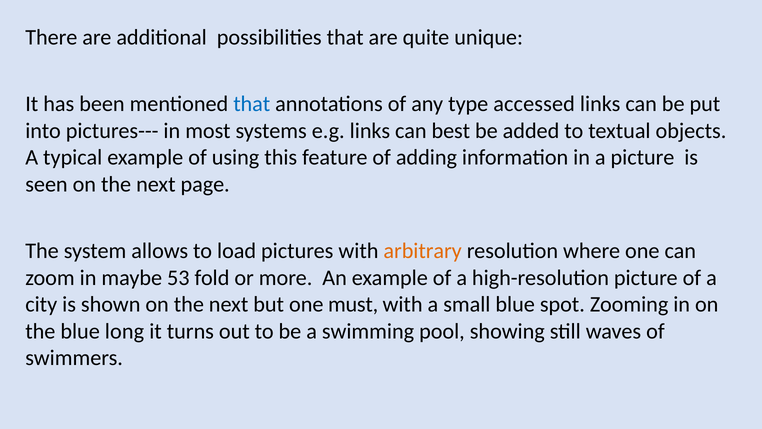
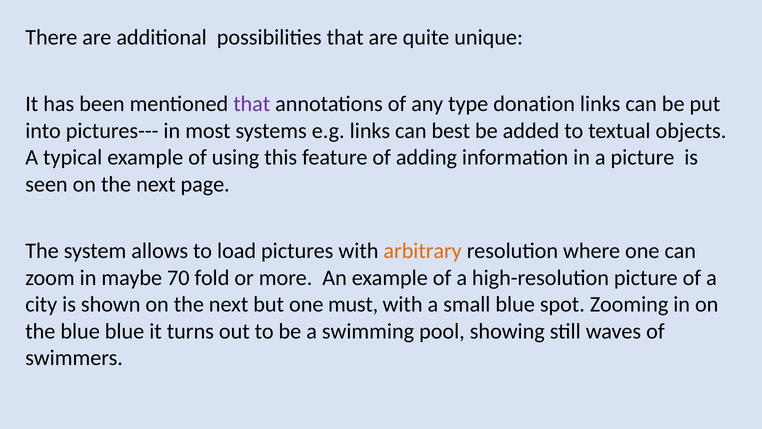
that colour: blue -> purple (252, 104)
accessed: accessed -> donation (534, 104)
53: 53 -> 70 (178, 278)
blue long: long -> blue (125, 331)
